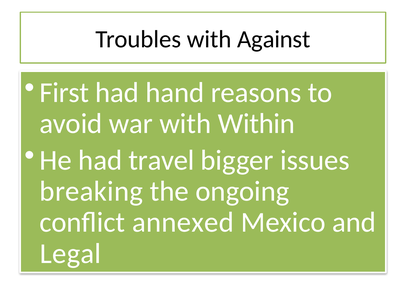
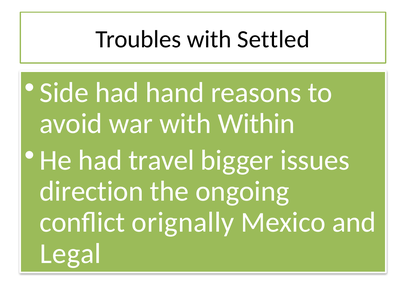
Against: Against -> Settled (274, 39)
First: First -> Side (64, 92)
breaking: breaking -> direction (92, 191)
annexed: annexed -> orignally (183, 222)
